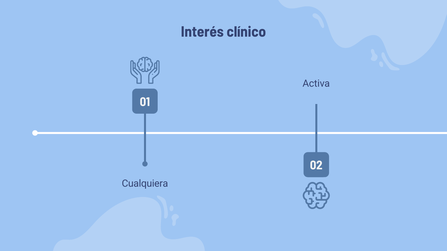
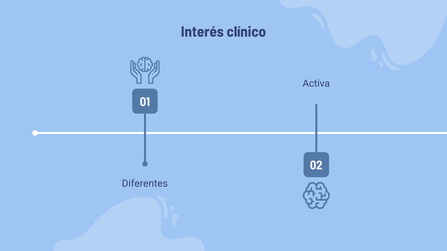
Cualquiera: Cualquiera -> Diferentes (145, 184)
